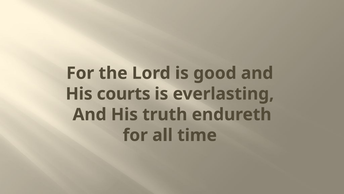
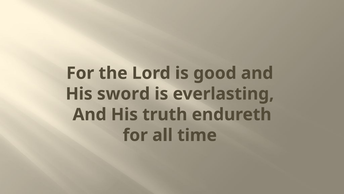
courts: courts -> sword (123, 94)
